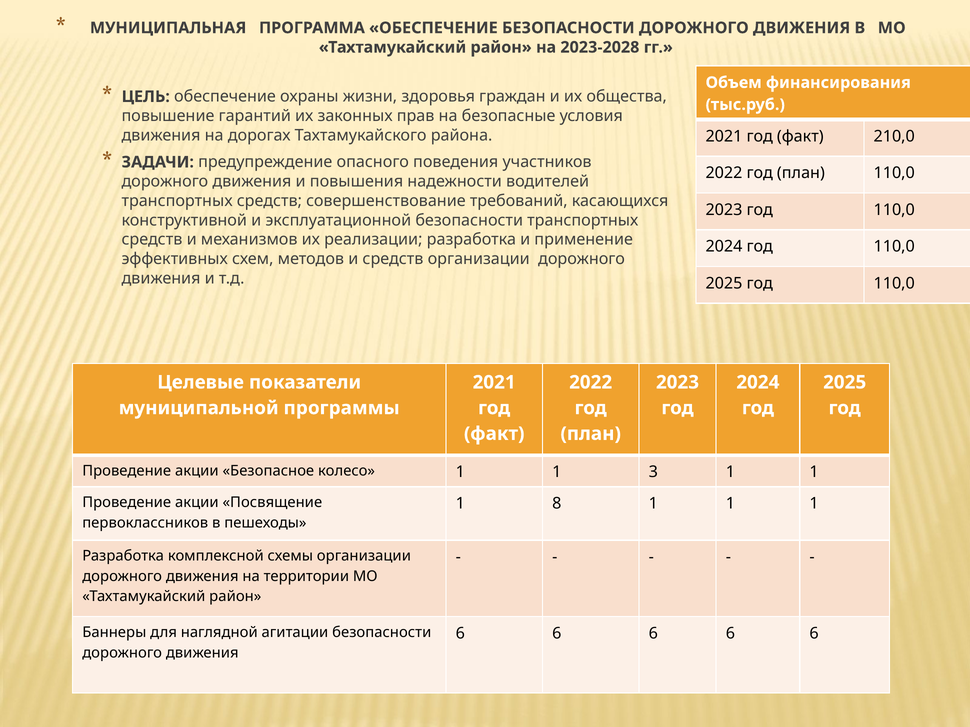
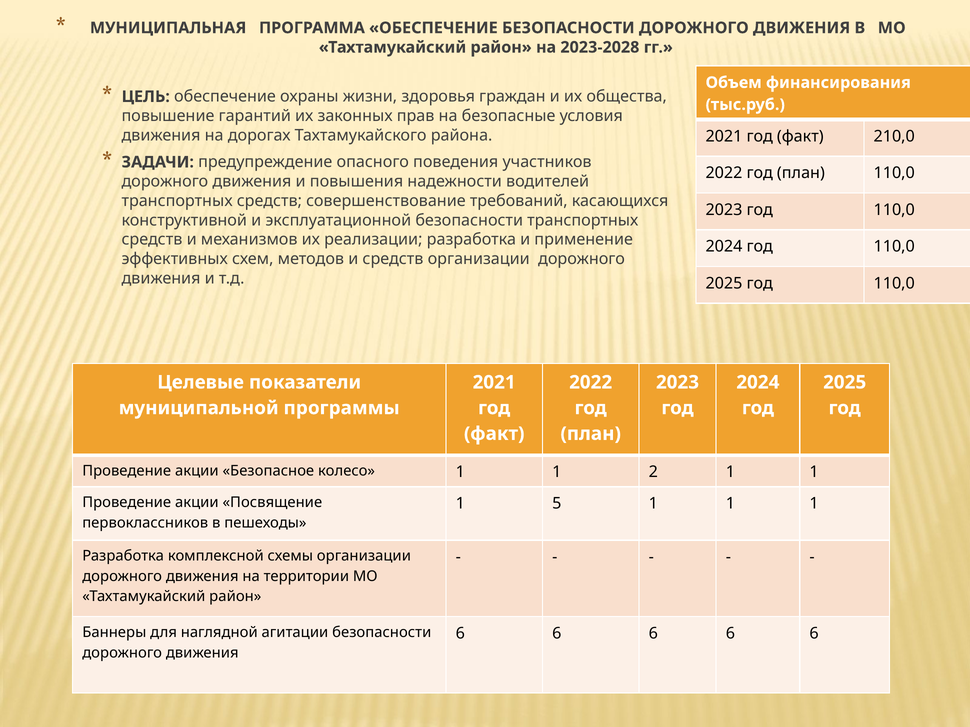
3: 3 -> 2 (653, 472)
8: 8 -> 5 (557, 504)
